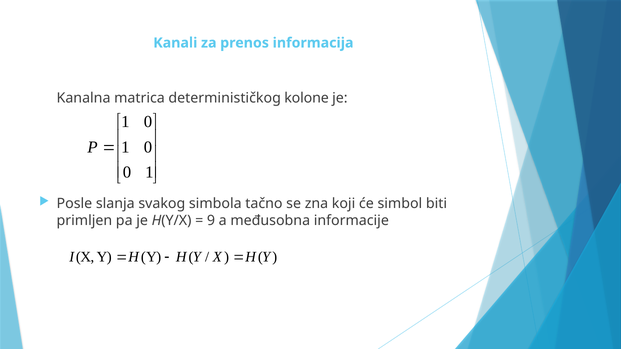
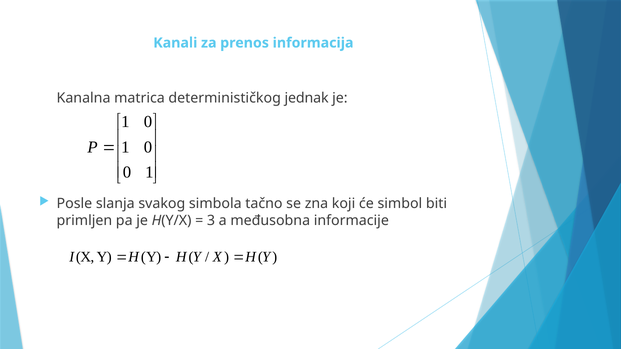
kolone: kolone -> jednak (307, 98)
9: 9 -> 3 (211, 221)
